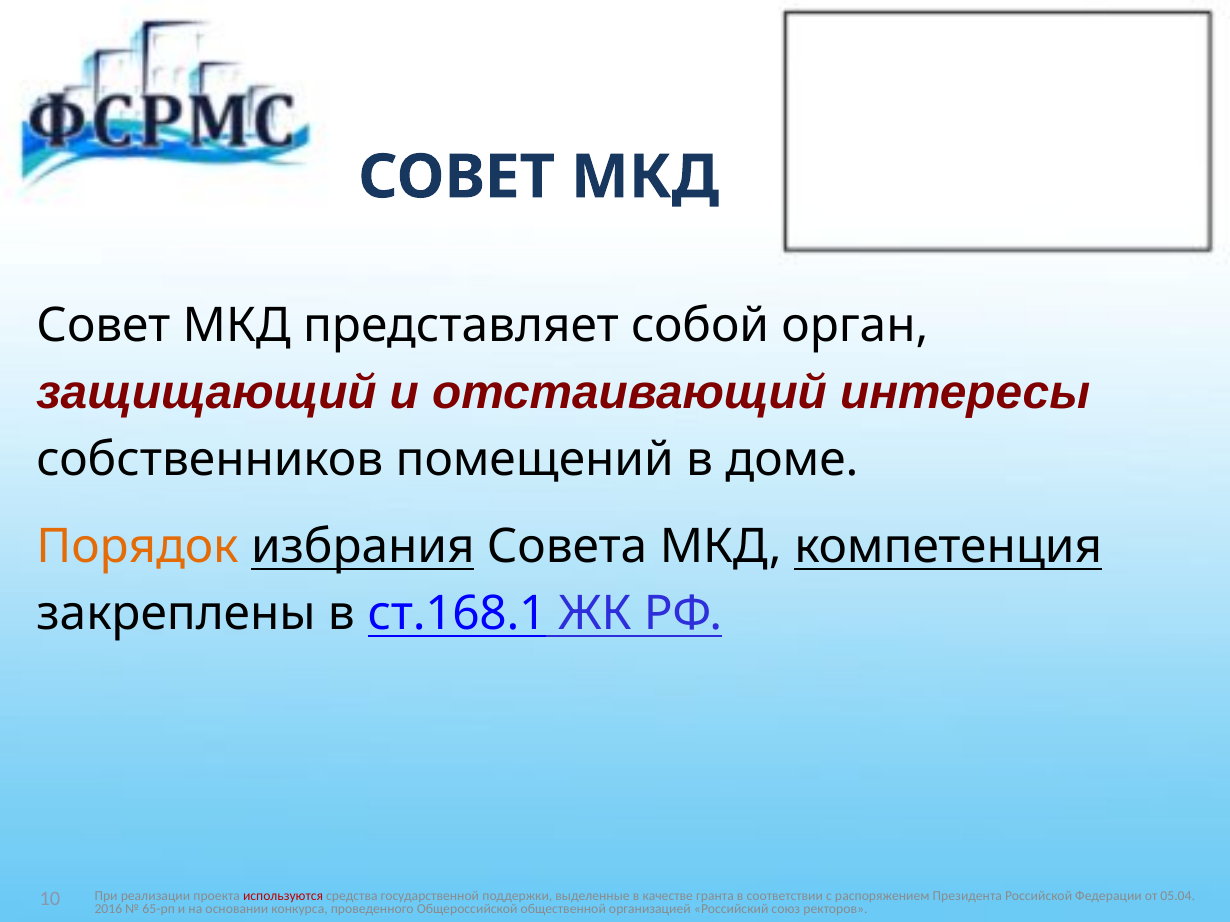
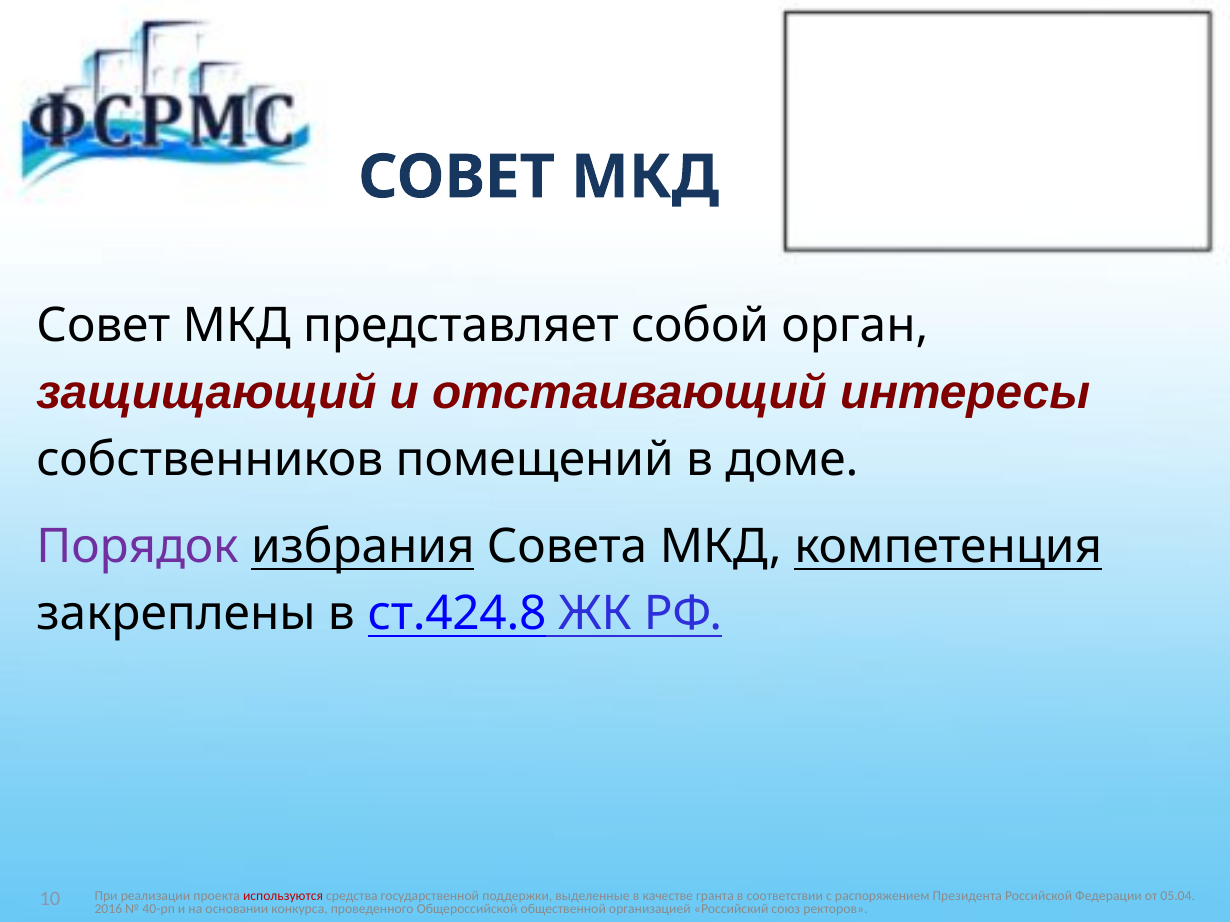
Порядок colour: orange -> purple (138, 547)
ст.168.1: ст.168.1 -> ст.424.8 (457, 614)
65-рп: 65-рп -> 40-рп (159, 910)
